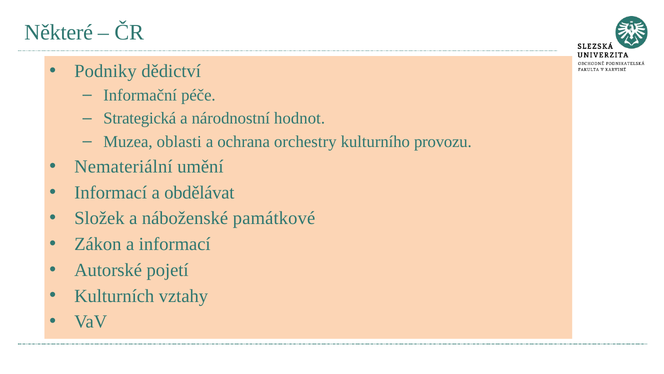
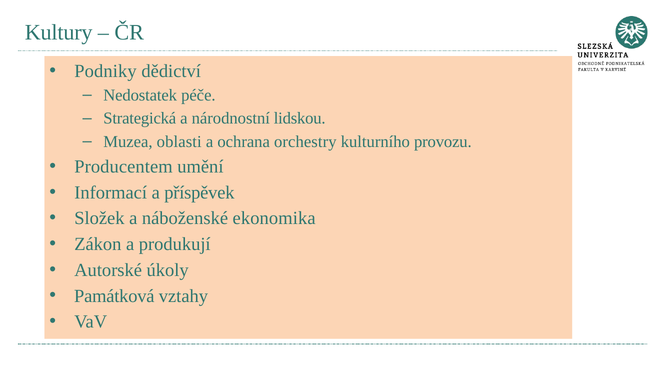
Některé: Některé -> Kultury (59, 32)
Informační: Informační -> Nedostatek (140, 95)
hodnot: hodnot -> lidskou (300, 118)
Nemateriální: Nemateriální -> Producentem (123, 166)
obdělávat: obdělávat -> příspěvek (199, 192)
památkové: památkové -> ekonomika (274, 218)
a informací: informací -> produkují (175, 244)
pojetí: pojetí -> úkoly (168, 270)
Kulturních: Kulturních -> Památková (114, 296)
